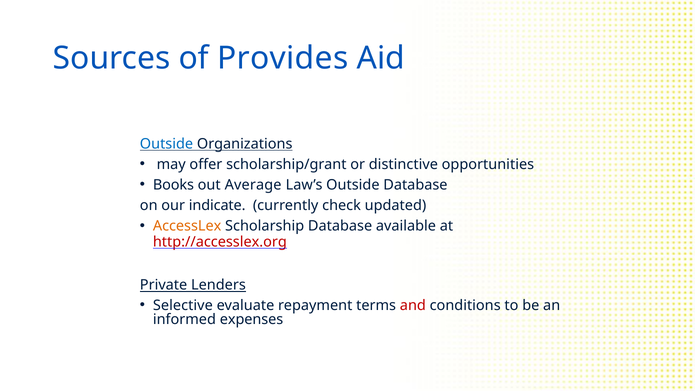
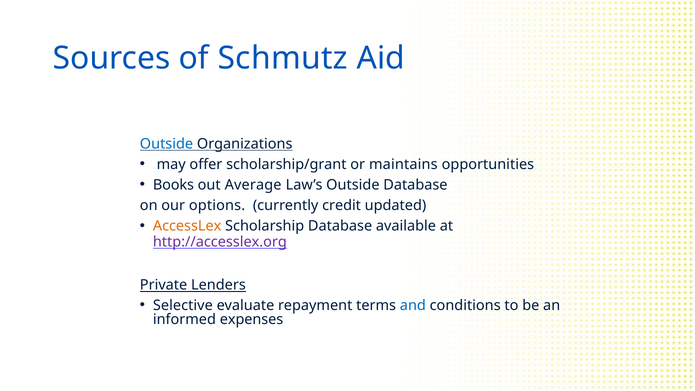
Provides: Provides -> Schmutz (283, 58)
distinctive: distinctive -> maintains (403, 164)
indicate: indicate -> options (217, 206)
check: check -> credit (342, 206)
http://accesslex.org colour: red -> purple (220, 242)
and colour: red -> blue (413, 305)
